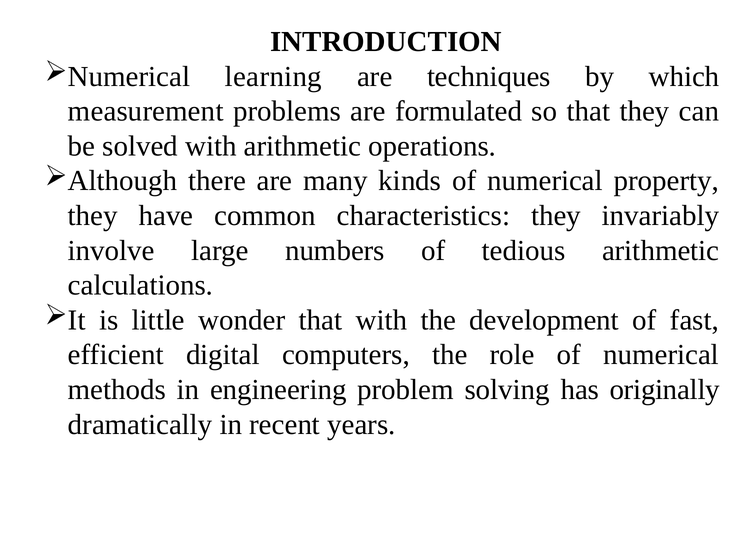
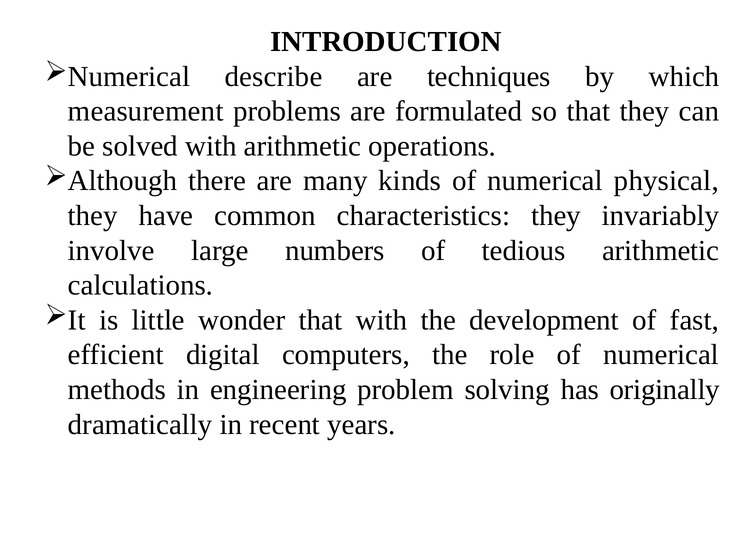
learning: learning -> describe (274, 77)
property: property -> physical (666, 181)
